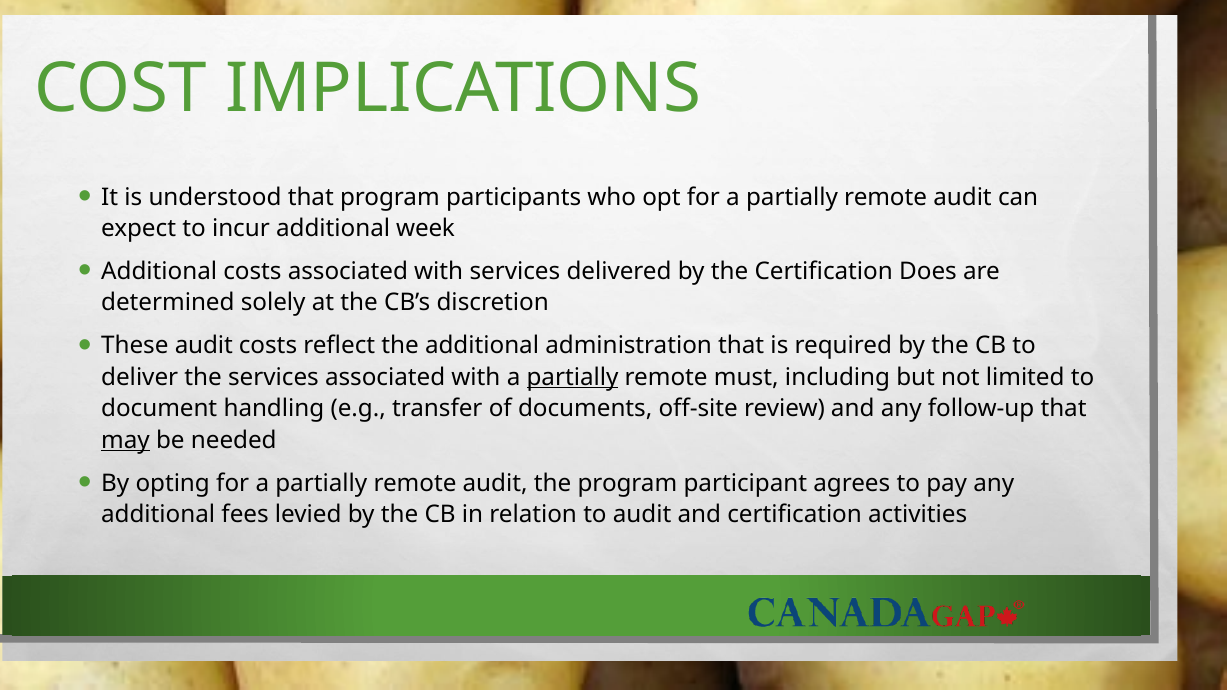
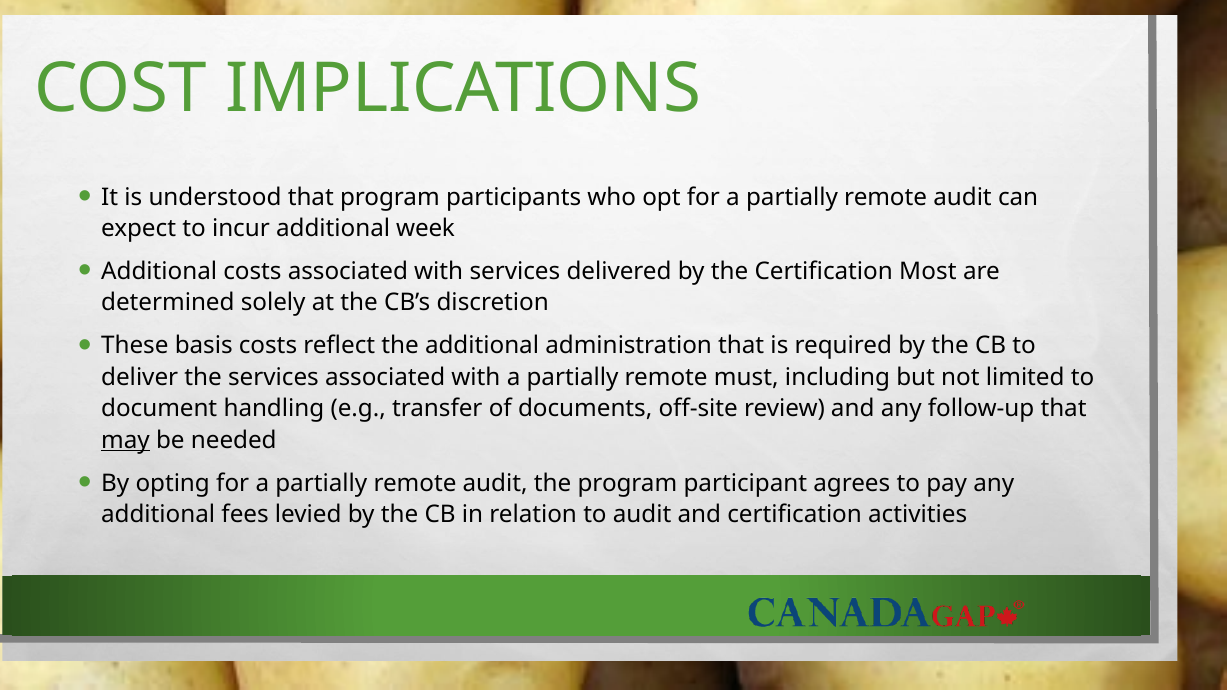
Does: Does -> Most (928, 272)
These audit: audit -> basis (204, 346)
partially underline: present -> none (572, 377)
